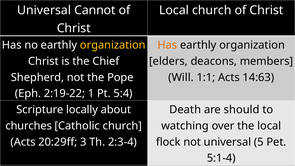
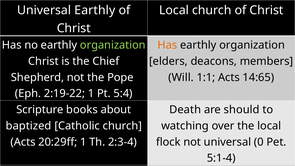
Universal Cannot: Cannot -> Earthly (95, 10)
organization colour: yellow -> light green (113, 45)
14:63: 14:63 -> 14:65 (258, 77)
locally: locally -> books (82, 110)
churches: churches -> baptized (29, 126)
20:29ff 3: 3 -> 1 (83, 142)
5: 5 -> 0 (259, 142)
